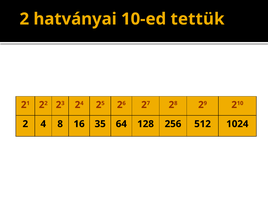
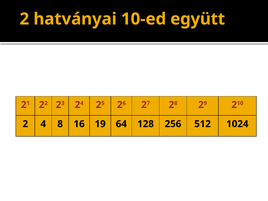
tettük: tettük -> együtt (198, 19)
35: 35 -> 19 (100, 124)
